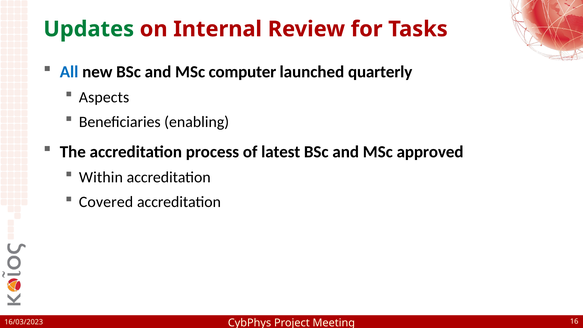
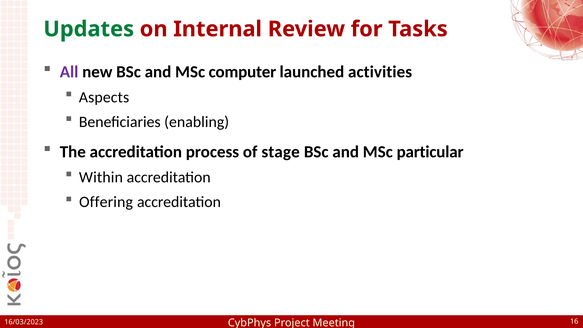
All colour: blue -> purple (69, 72)
quarterly: quarterly -> activities (380, 72)
latest: latest -> stage (281, 152)
approved: approved -> particular (430, 152)
Covered: Covered -> Offering (106, 202)
